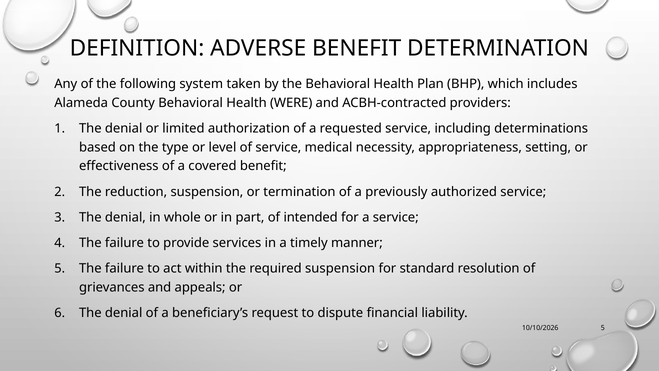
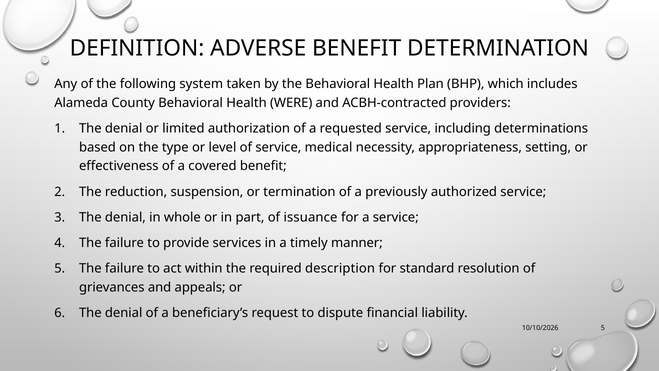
intended: intended -> issuance (310, 217)
required suspension: suspension -> description (340, 268)
